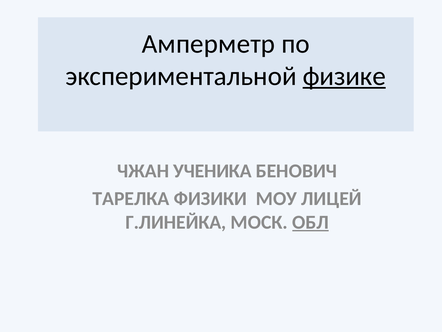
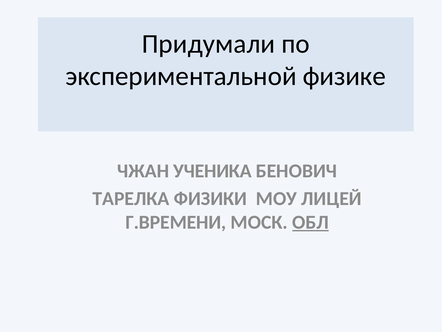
Амперметр: Амперметр -> Придумали (208, 44)
физике underline: present -> none (344, 76)
Г.ЛИНЕЙКА: Г.ЛИНЕЙКА -> Г.ВРЕМЕНИ (176, 222)
